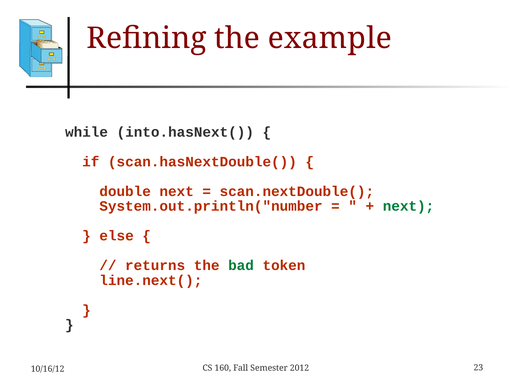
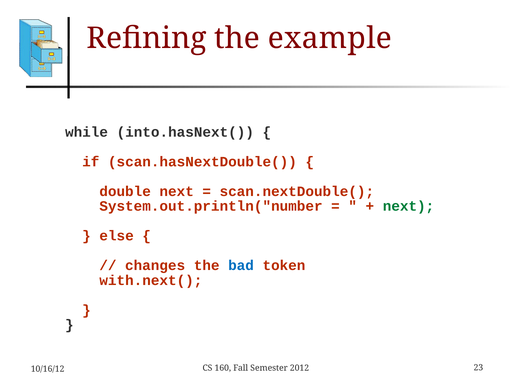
returns: returns -> changes (155, 266)
bad colour: green -> blue (241, 266)
line.next(: line.next( -> with.next( (151, 281)
